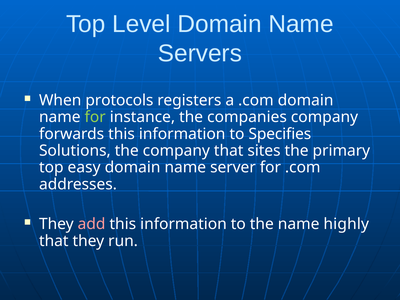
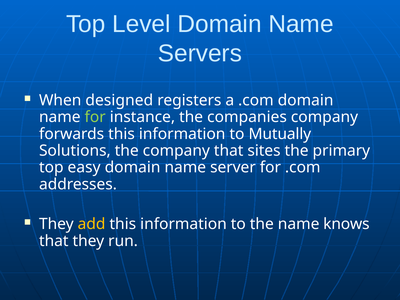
protocols: protocols -> designed (119, 100)
Specifies: Specifies -> Mutually (280, 134)
add colour: pink -> yellow (92, 224)
highly: highly -> knows (346, 224)
